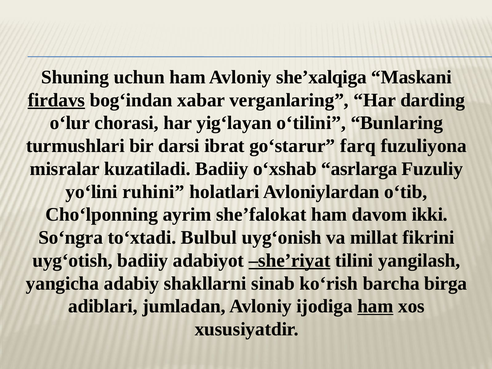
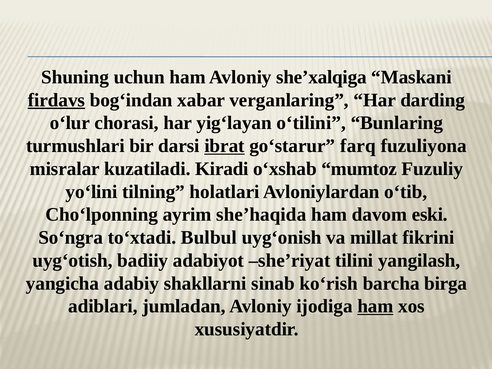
ibrat underline: none -> present (224, 146)
kuzatiladi Badiiy: Badiiy -> Kiradi (222, 169)
asrlarga: asrlarga -> mumtoz (359, 169)
ruhini: ruhini -> tilning (154, 192)
she’falokat: she’falokat -> she’haqida (261, 215)
ikki: ikki -> eski (430, 215)
she’riyat underline: present -> none (290, 260)
